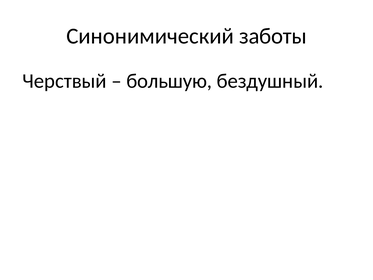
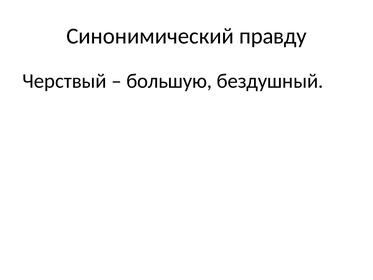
заботы: заботы -> правду (273, 36)
